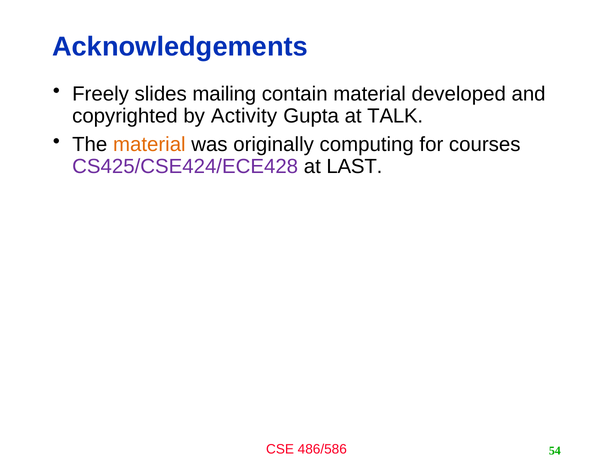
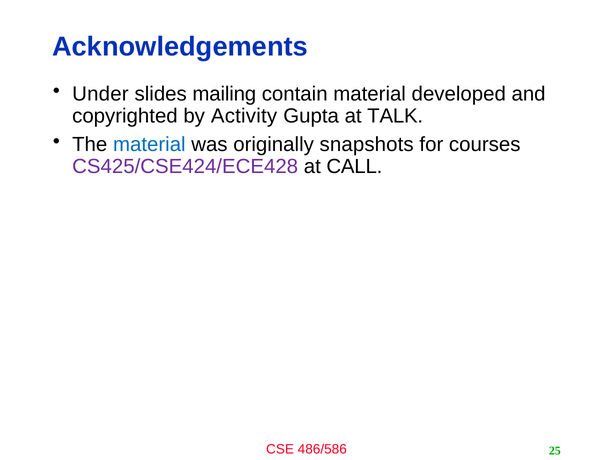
Freely: Freely -> Under (100, 94)
material colour: orange -> blue (149, 144)
computing: computing -> snapshots (367, 144)
LAST: LAST -> CALL (354, 166)
54: 54 -> 25 (555, 451)
